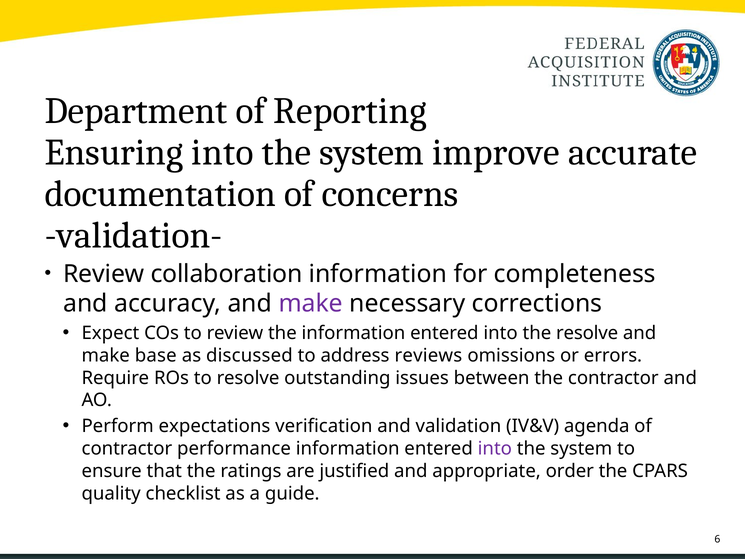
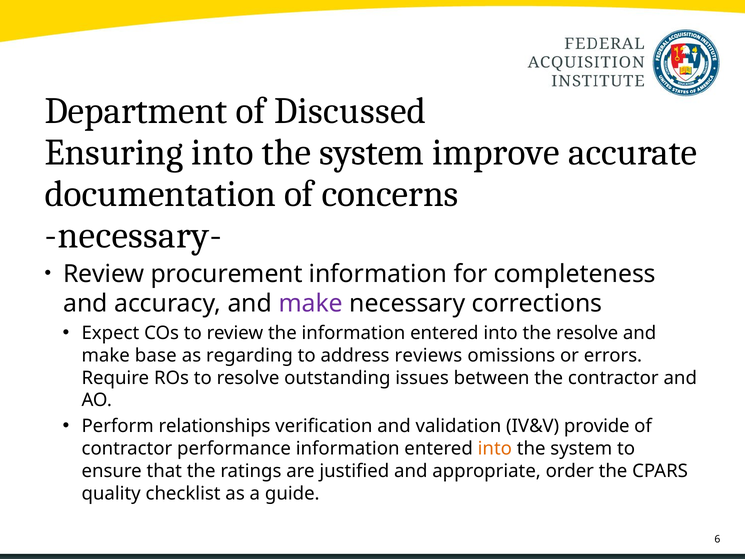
Reporting: Reporting -> Discussed (350, 111)
validation-: validation- -> necessary- (133, 235)
collaboration: collaboration -> procurement (227, 274)
discussed: discussed -> regarding (249, 355)
expectations: expectations -> relationships (215, 426)
agenda: agenda -> provide (597, 426)
into colour: purple -> orange (495, 448)
